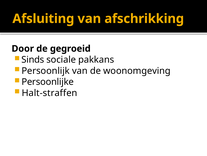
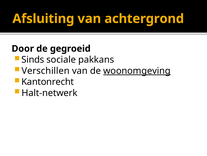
afschrikking: afschrikking -> achtergrond (144, 19)
Persoonlijk: Persoonlijk -> Verschillen (46, 71)
woonomgeving underline: none -> present (137, 71)
Persoonlijke: Persoonlijke -> Kantonrecht (48, 82)
Halt-straffen: Halt-straffen -> Halt-netwerk (50, 93)
